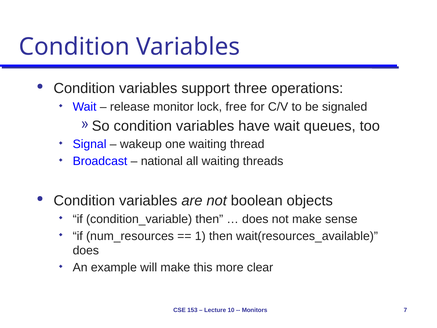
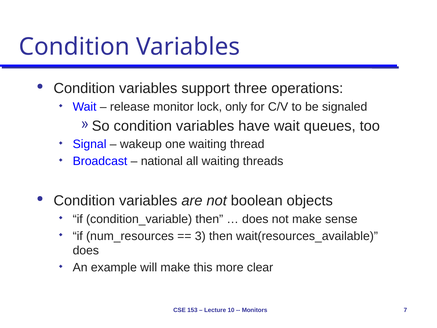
free: free -> only (236, 107)
1: 1 -> 3 (200, 236)
